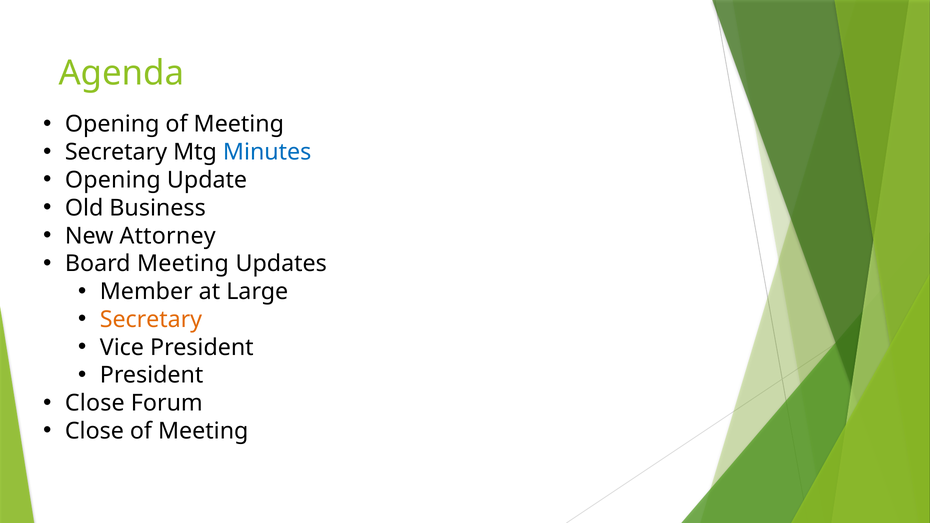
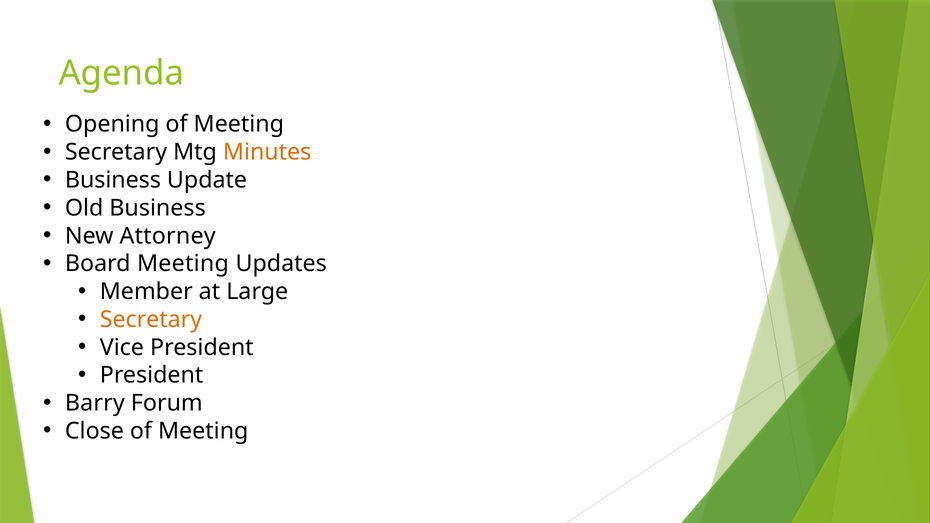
Minutes colour: blue -> orange (267, 152)
Opening: Opening -> Business (113, 180)
Close: Close -> Barry (95, 403)
